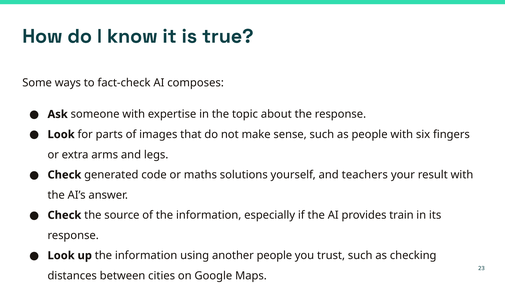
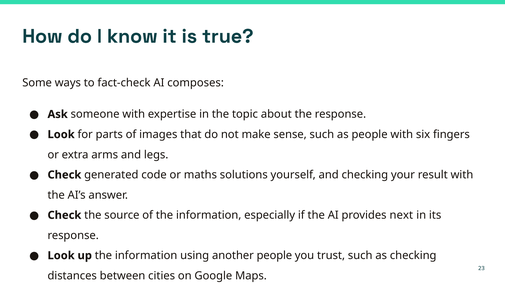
and teachers: teachers -> checking (365, 175)
train: train -> next (401, 215)
